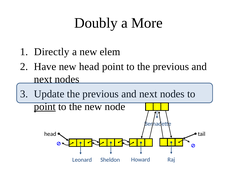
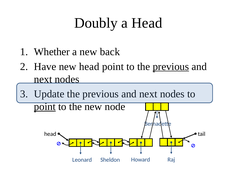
a More: More -> Head (147, 23)
Directly: Directly -> Whether (52, 52)
elem: elem -> back (110, 52)
previous underline: none -> present (171, 66)
